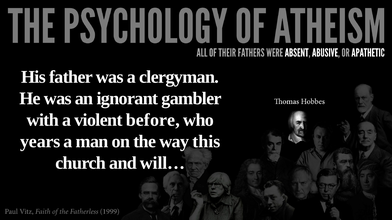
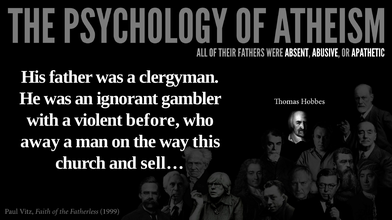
years: years -> away (40, 142)
will…: will… -> sell… (162, 163)
